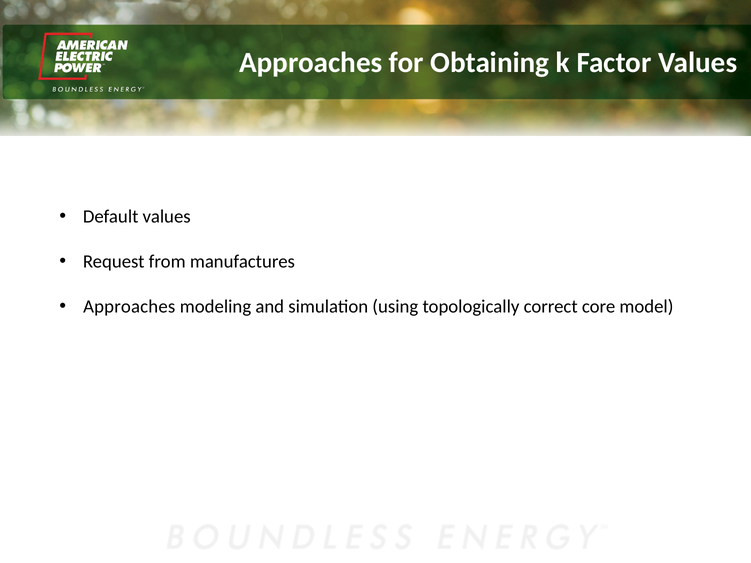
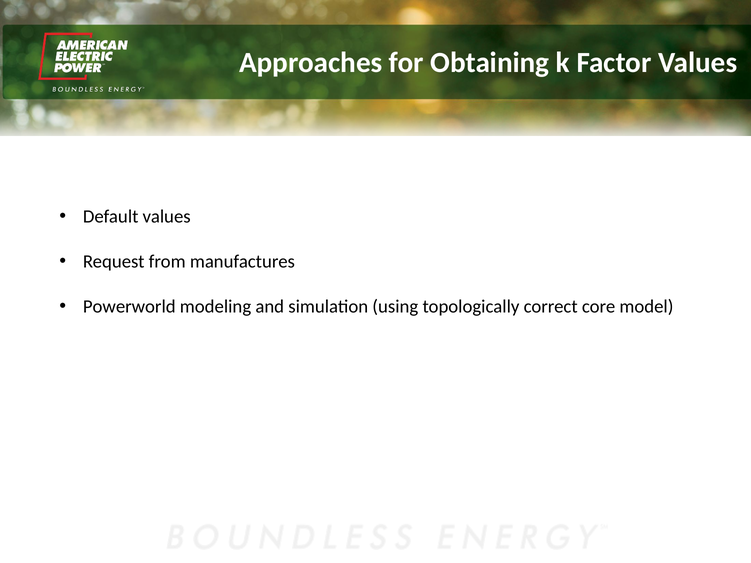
Approaches: Approaches -> Powerworld (129, 307)
